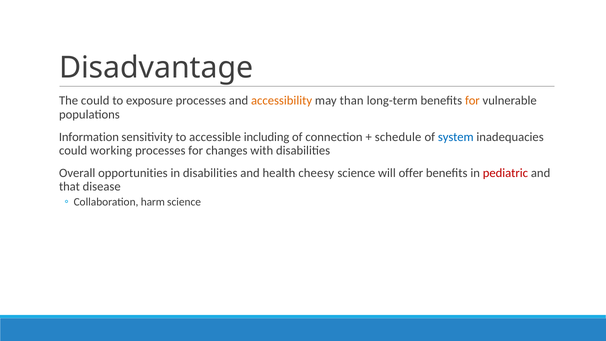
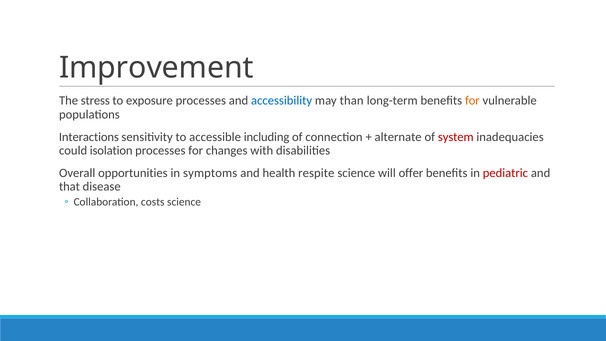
Disadvantage: Disadvantage -> Improvement (156, 68)
The could: could -> stress (95, 101)
accessibility colour: orange -> blue (282, 101)
Information: Information -> Interactions (89, 137)
schedule: schedule -> alternate (398, 137)
system colour: blue -> red (456, 137)
working: working -> isolation (111, 151)
in disabilities: disabilities -> symptoms (210, 173)
cheesy: cheesy -> respite (316, 173)
harm: harm -> costs (153, 202)
